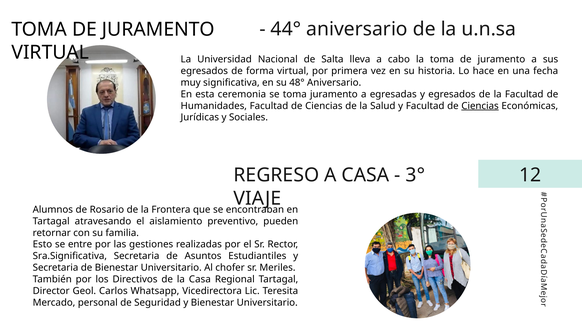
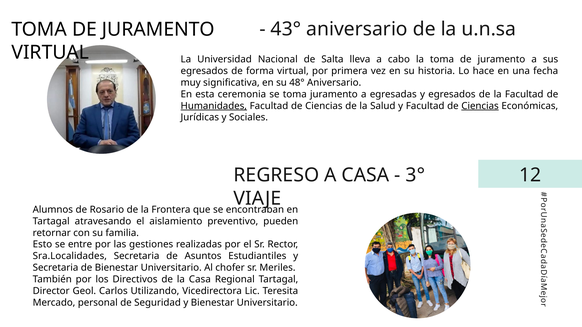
44°: 44° -> 43° (286, 29)
Humanidades underline: none -> present (214, 106)
Sra.Significativa: Sra.Significativa -> Sra.Localidades (70, 256)
Whatsapp: Whatsapp -> Utilizando (155, 291)
